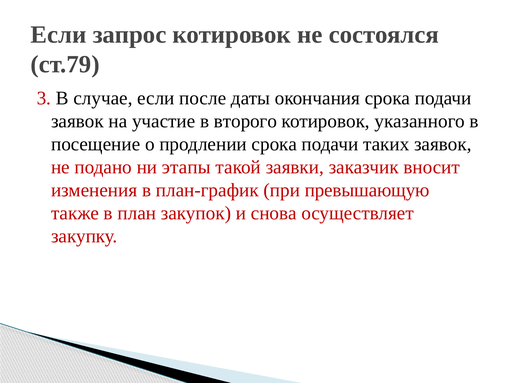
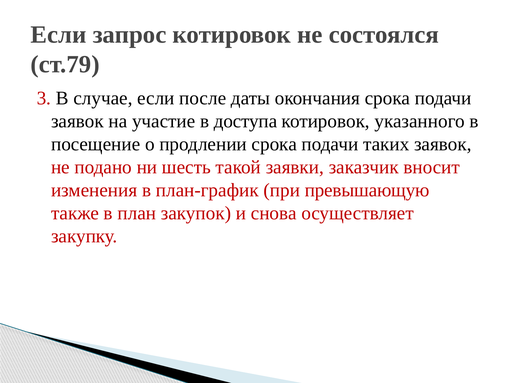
второго: второго -> доступа (246, 121)
этапы: этапы -> шесть (186, 167)
